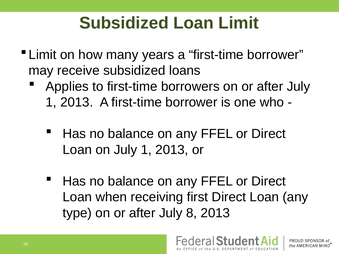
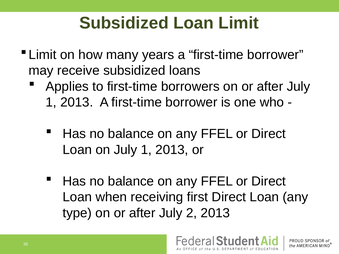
8: 8 -> 2 (192, 213)
